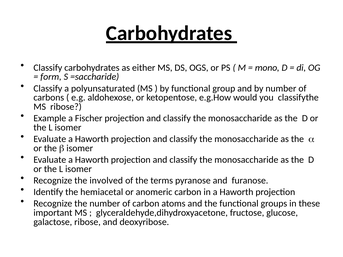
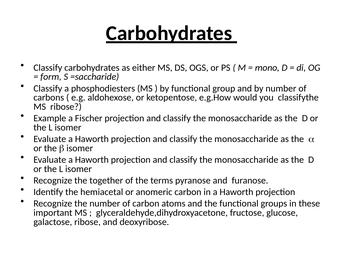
polyunsaturated: polyunsaturated -> phosphodiesters (103, 88)
involved: involved -> together (106, 181)
